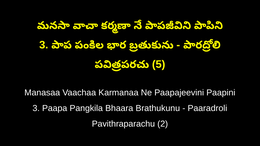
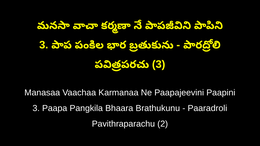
5: 5 -> 3 (159, 64)
